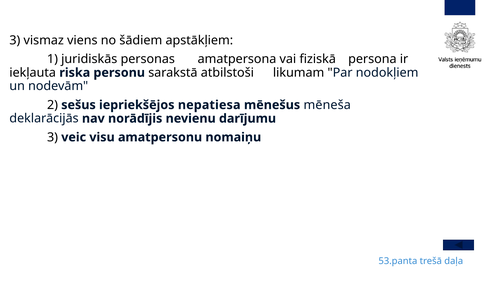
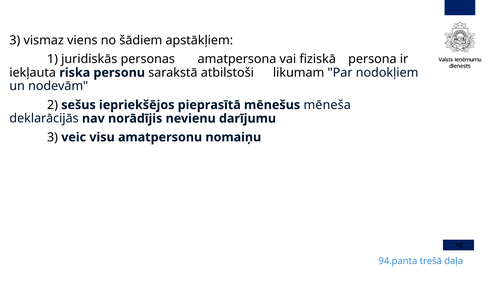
nepatiesa: nepatiesa -> pieprasītā (209, 105)
53.panta: 53.panta -> 94.panta (398, 261)
